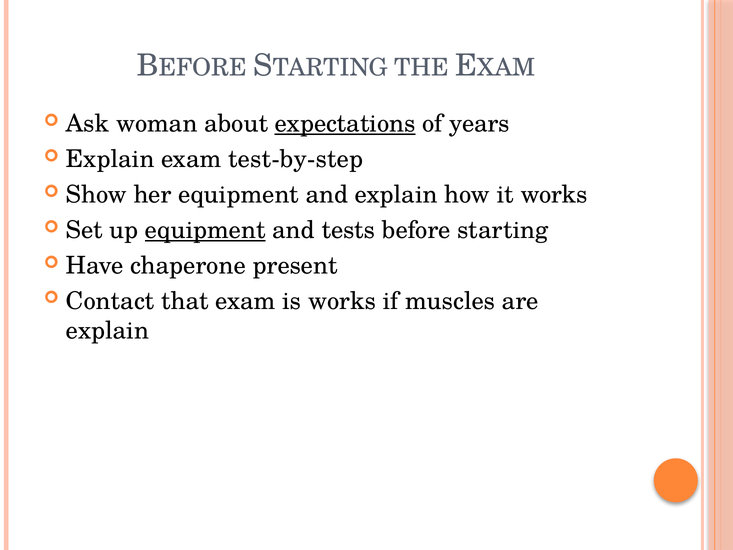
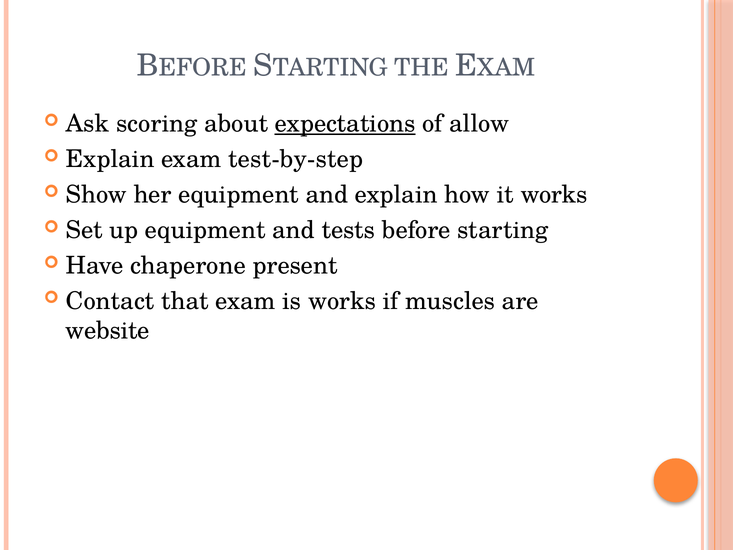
woman: woman -> scoring (157, 124)
years: years -> allow (479, 124)
equipment underline: present -> none (205, 230)
explain: explain -> website (108, 330)
